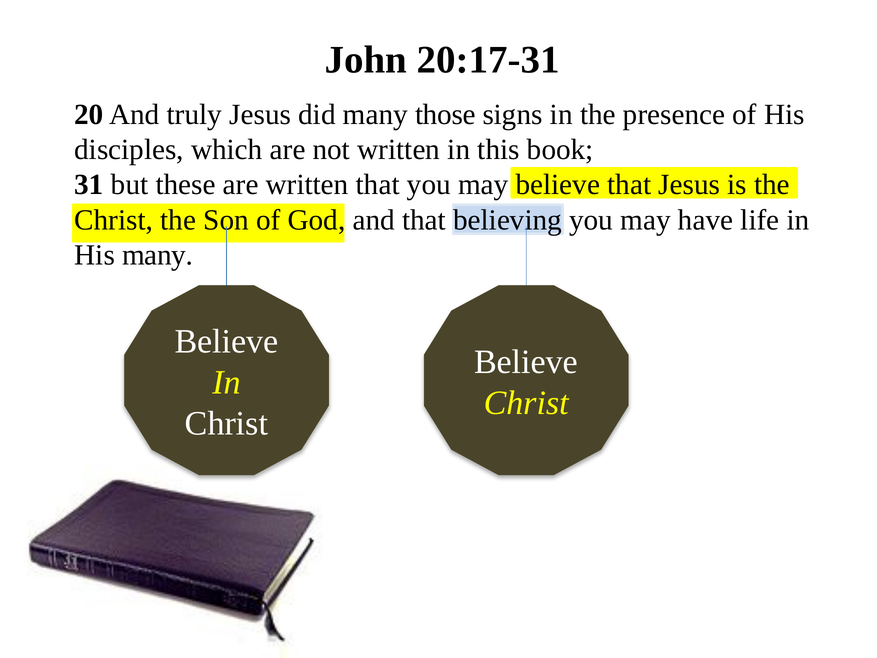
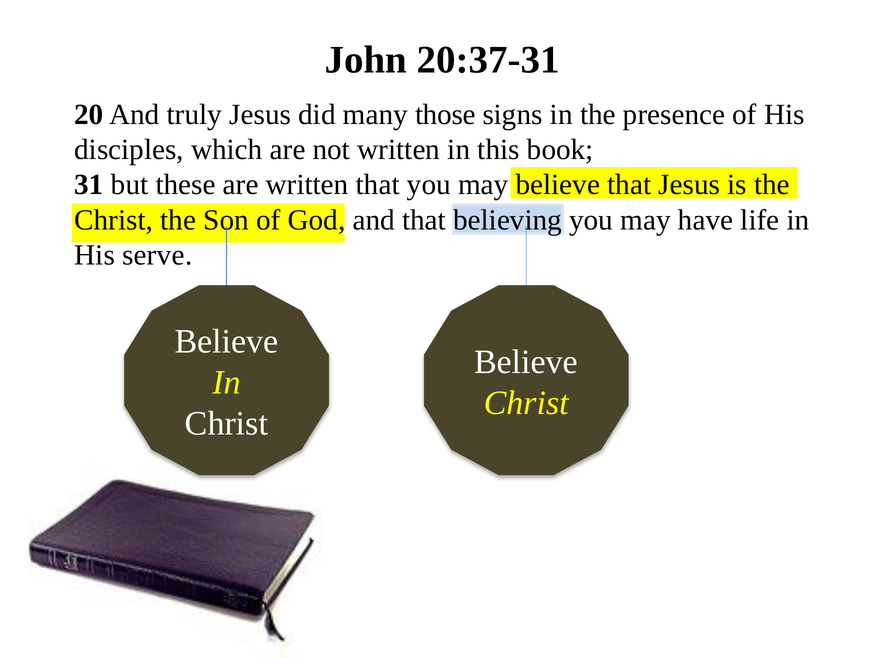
20:17-31: 20:17-31 -> 20:37-31 (488, 60)
His many: many -> serve (157, 255)
